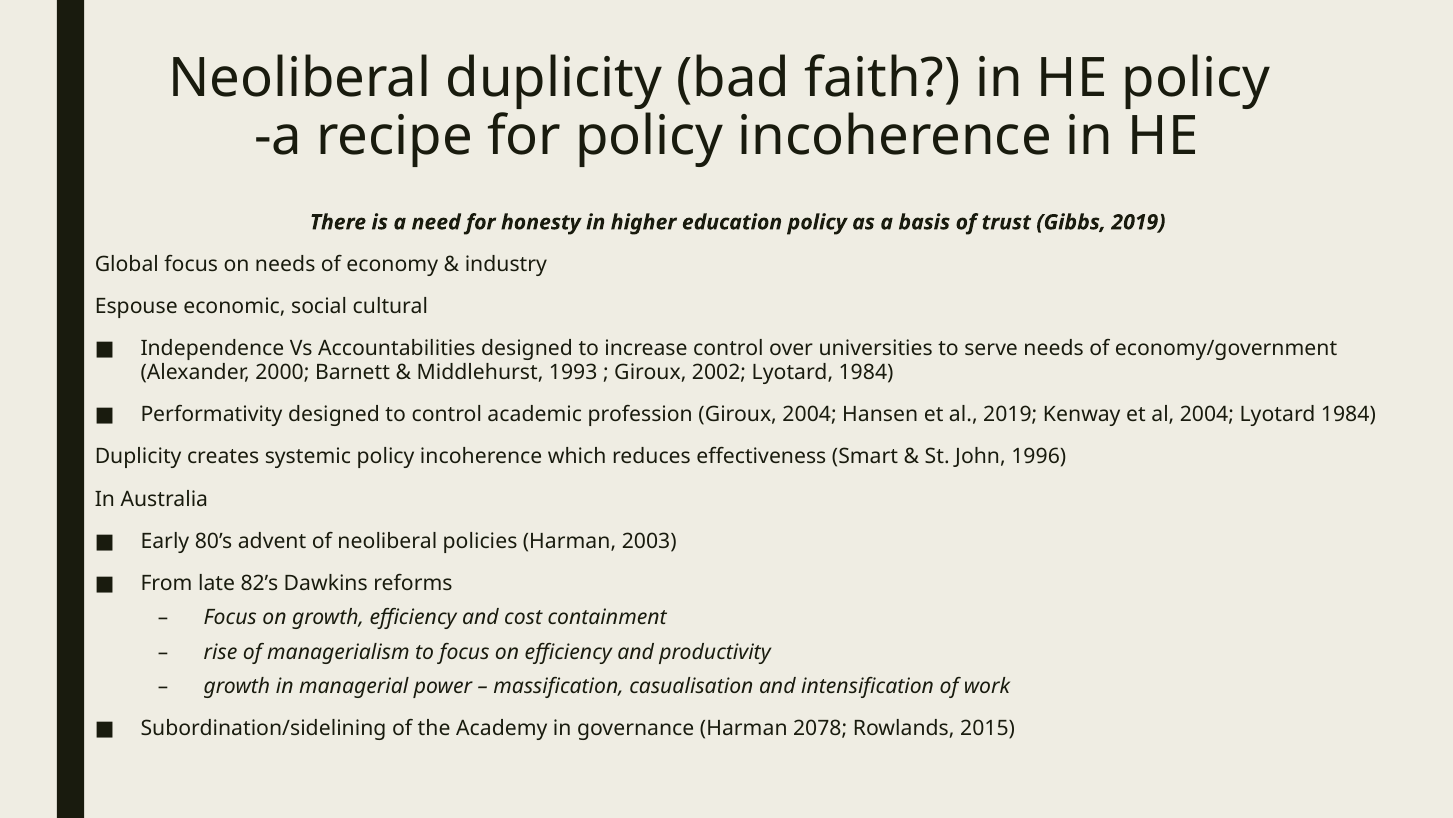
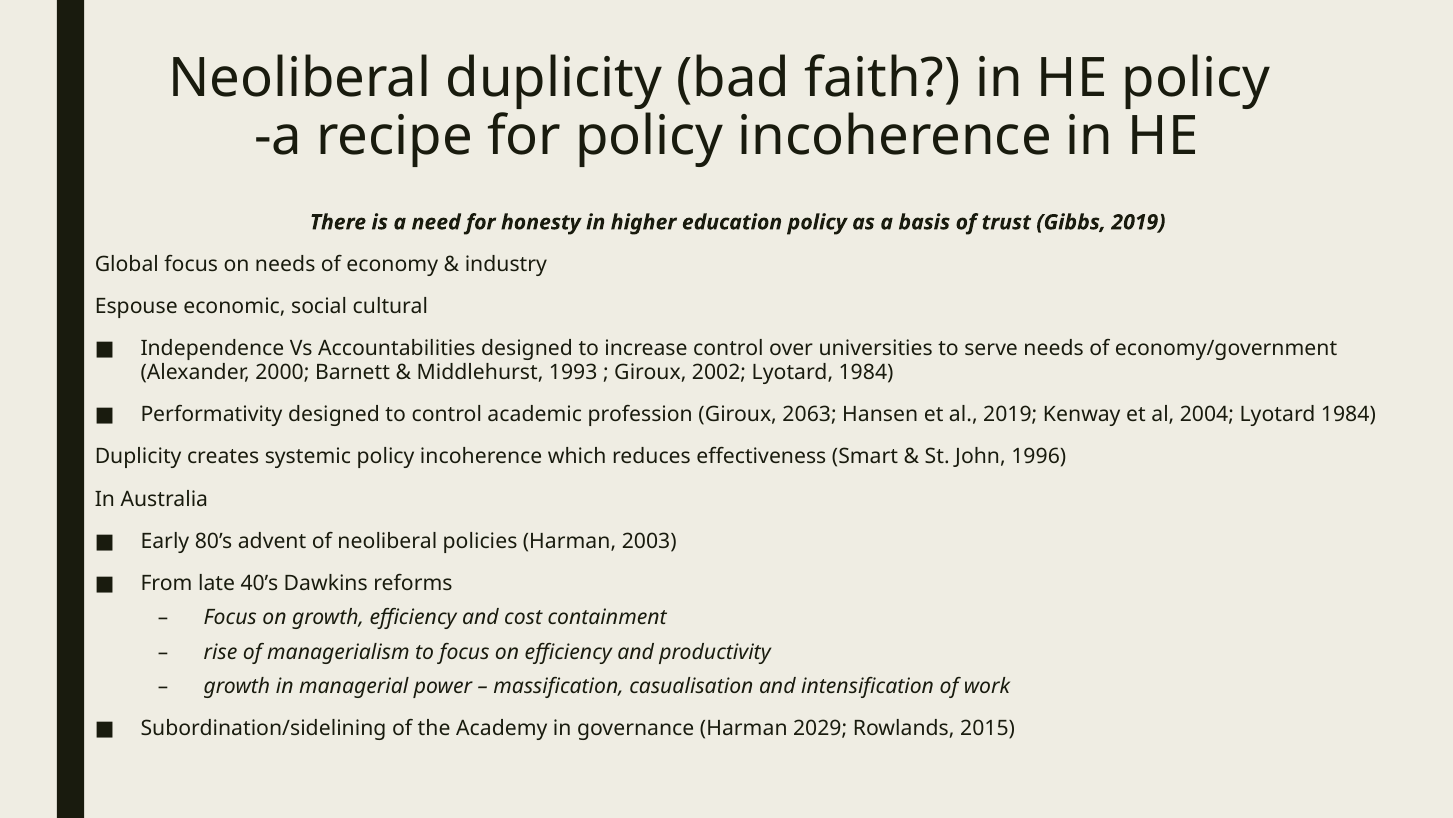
Giroux 2004: 2004 -> 2063 (810, 414)
82’s: 82’s -> 40’s (259, 583)
2078: 2078 -> 2029 (820, 728)
